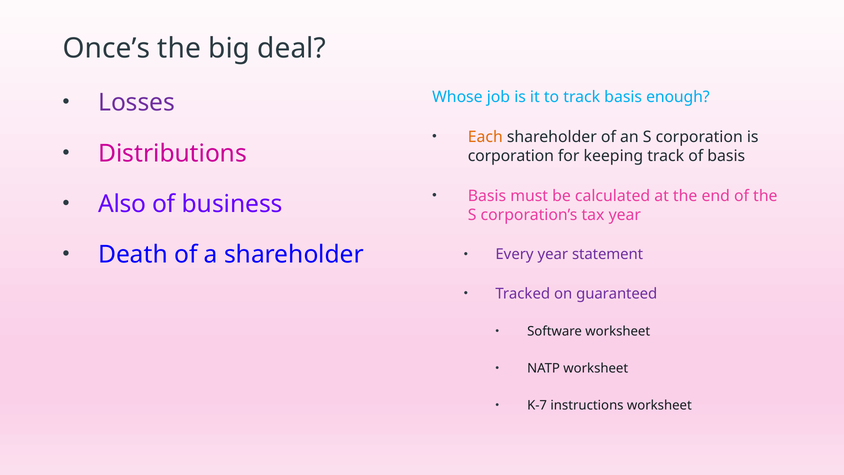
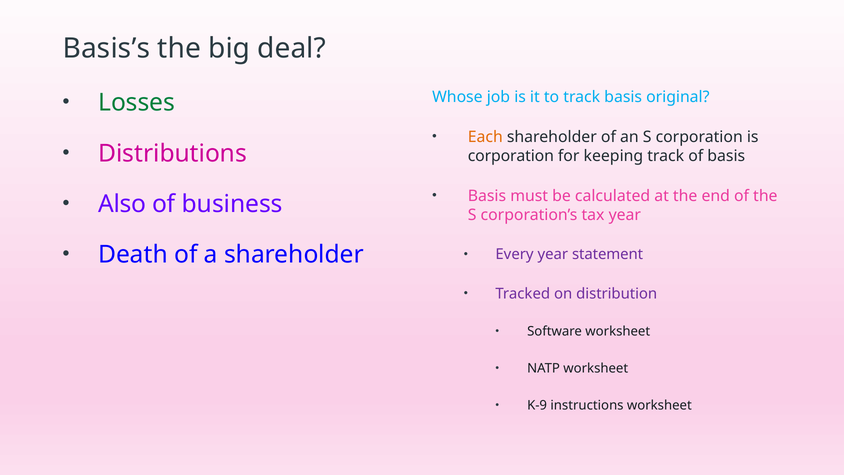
Once’s: Once’s -> Basis’s (106, 48)
Losses colour: purple -> green (137, 103)
enough: enough -> original (678, 97)
guaranteed: guaranteed -> distribution (617, 293)
K-7: K-7 -> K-9 (537, 405)
